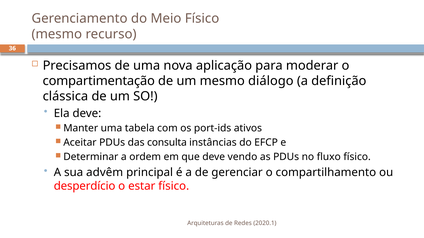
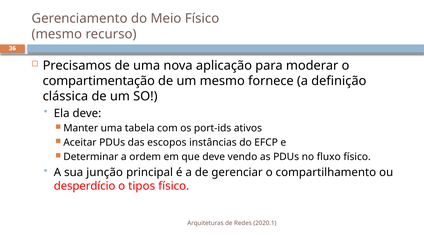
diálogo: diálogo -> fornece (271, 81)
consulta: consulta -> escopos (167, 143)
advêm: advêm -> junção (105, 173)
estar: estar -> tipos (142, 187)
